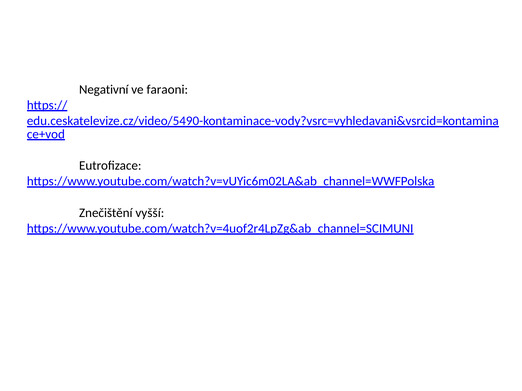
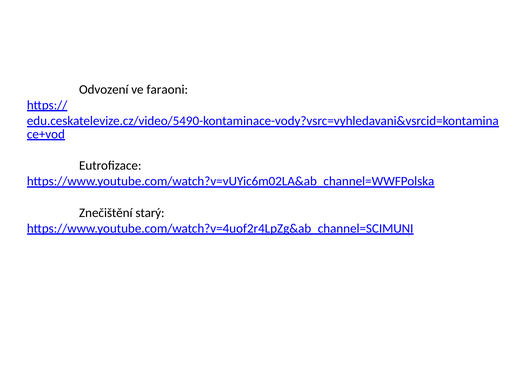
Negativní: Negativní -> Odvození (104, 90)
vyšší: vyšší -> starý (150, 213)
